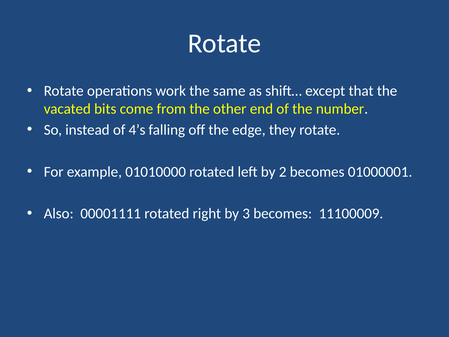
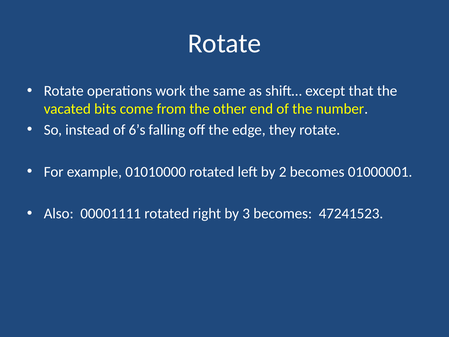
4’s: 4’s -> 6’s (137, 130)
11100009: 11100009 -> 47241523 (351, 214)
